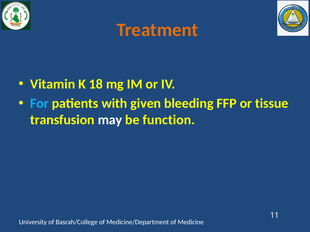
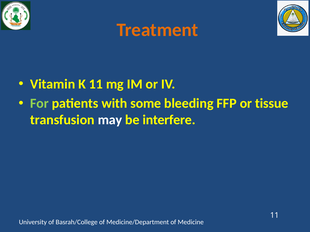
K 18: 18 -> 11 (96, 84)
For colour: light blue -> light green (39, 104)
given: given -> some (146, 104)
function: function -> interfere (169, 120)
